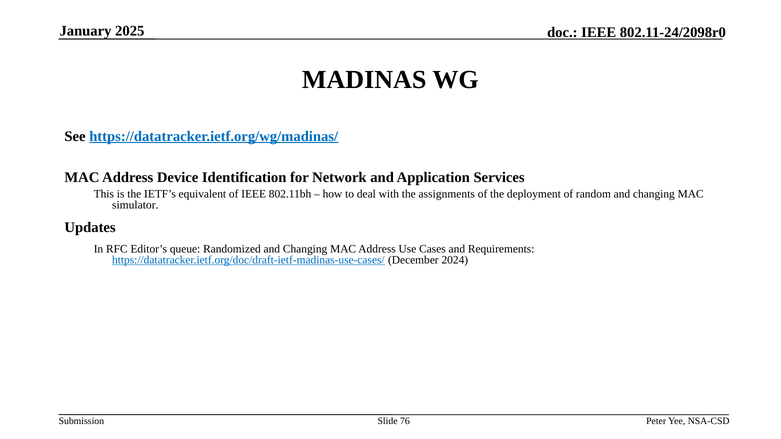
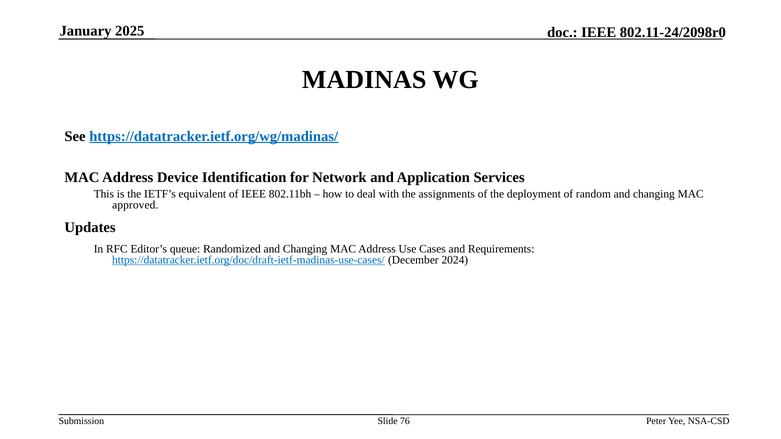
simulator: simulator -> approved (135, 205)
